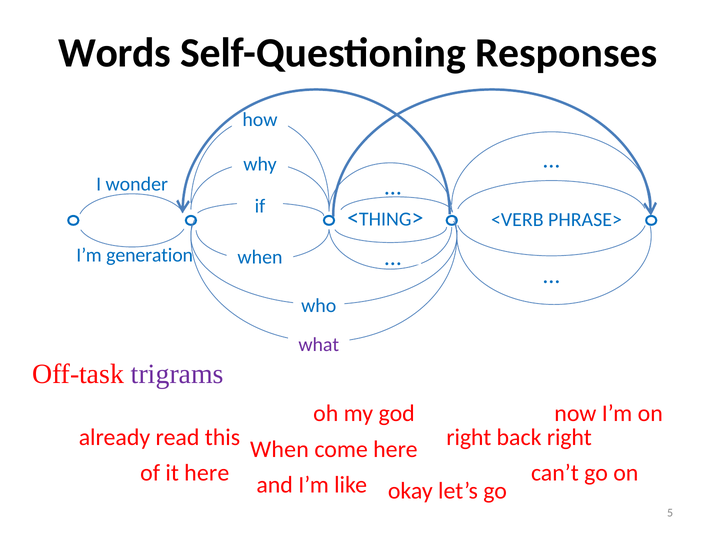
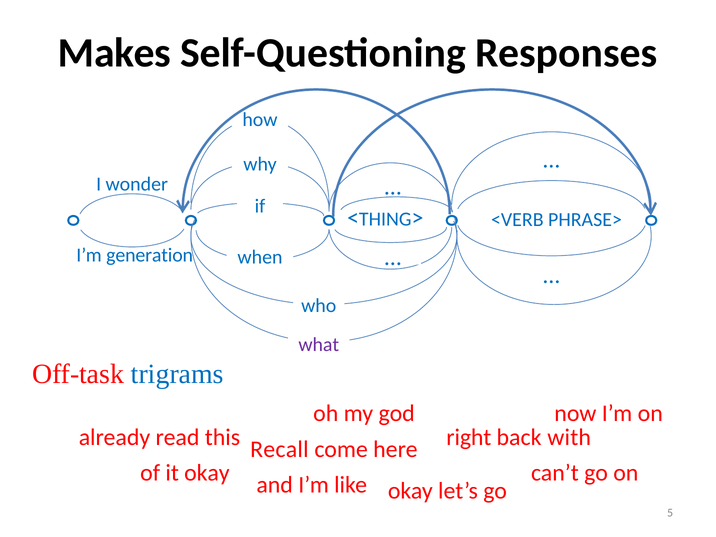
Words: Words -> Makes (115, 53)
trigrams colour: purple -> blue (177, 374)
back right: right -> with (569, 437)
When: When -> Recall (279, 449)
it here: here -> okay (207, 473)
